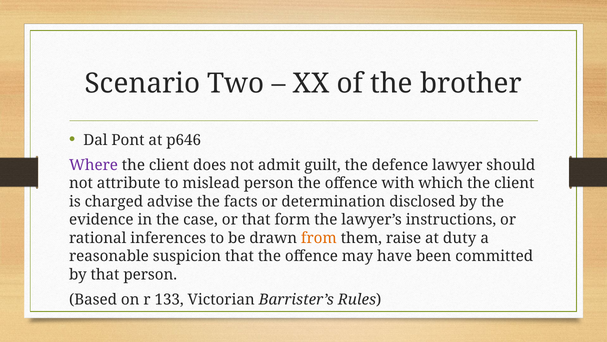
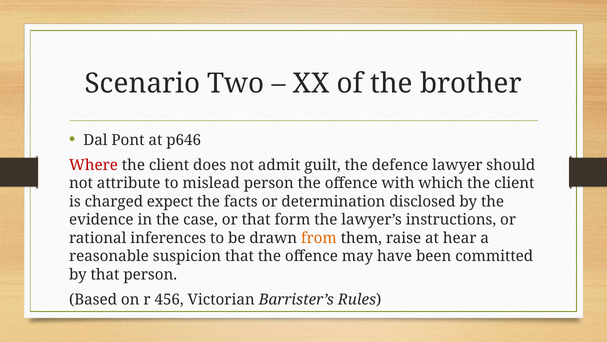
Where colour: purple -> red (93, 165)
advise: advise -> expect (170, 201)
duty: duty -> hear (460, 238)
133: 133 -> 456 (169, 299)
